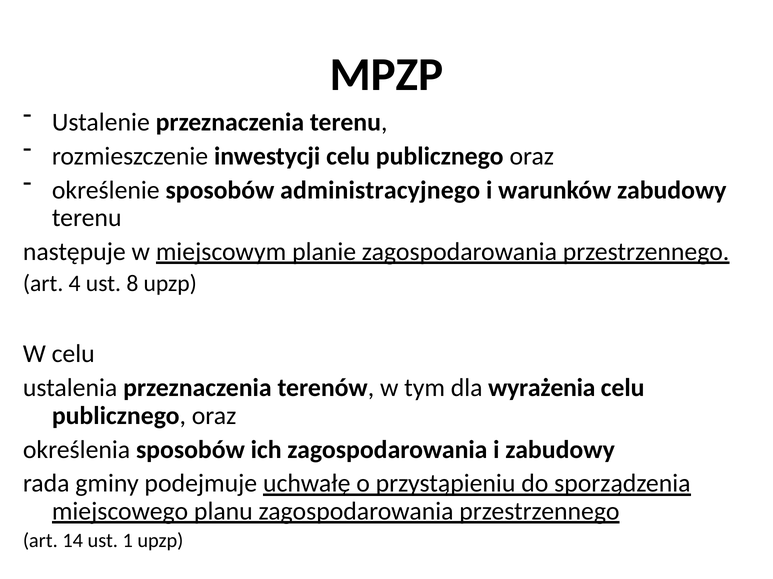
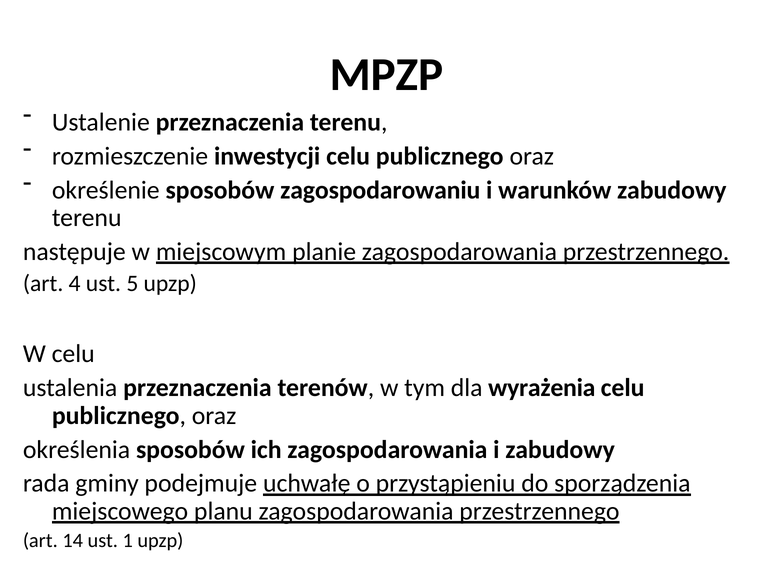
administracyjnego: administracyjnego -> zagospodarowaniu (380, 190)
8: 8 -> 5 (132, 284)
